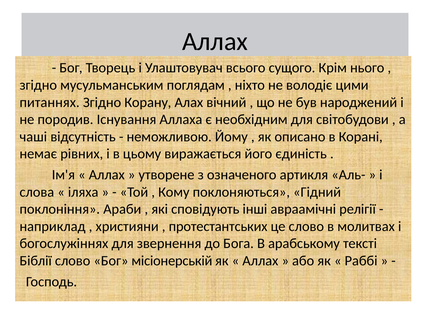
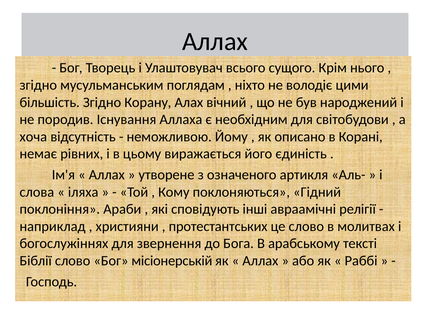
питаннях: питаннях -> більшість (50, 102)
чаші: чаші -> хоча (33, 137)
